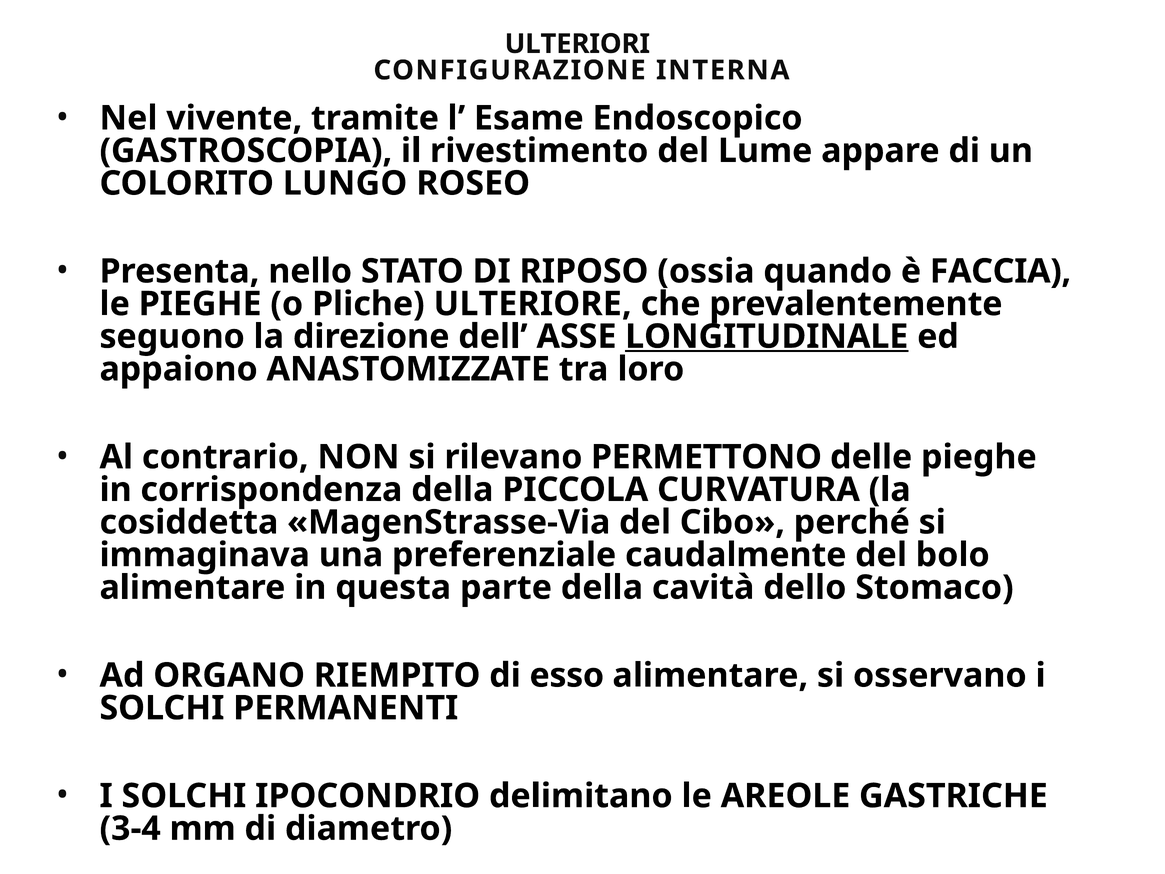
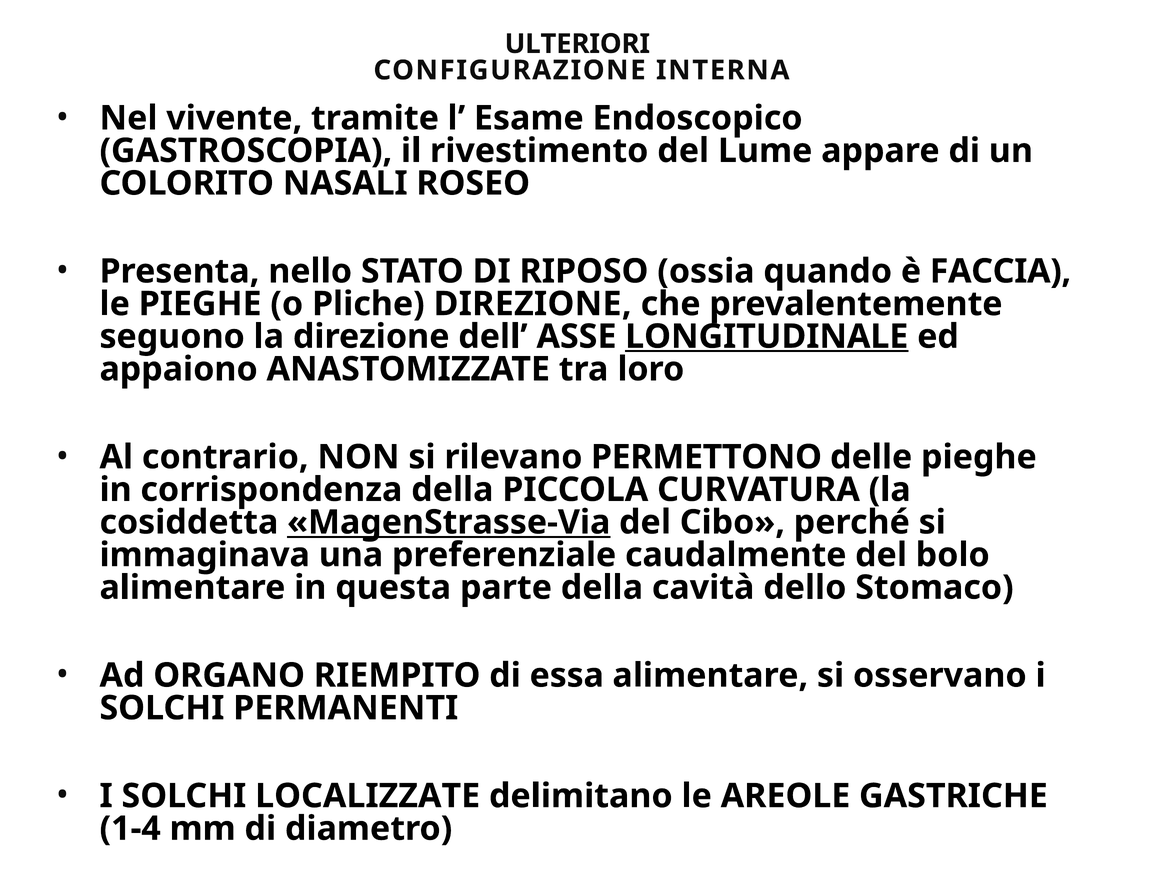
LUNGO: LUNGO -> NASALI (345, 183)
Pliche ULTERIORE: ULTERIORE -> DIREZIONE (533, 304)
MagenStrasse-Via underline: none -> present (449, 522)
esso: esso -> essa (567, 675)
IPOCONDRIO: IPOCONDRIO -> LOCALIZZATE (368, 796)
3-4: 3-4 -> 1-4 (130, 828)
